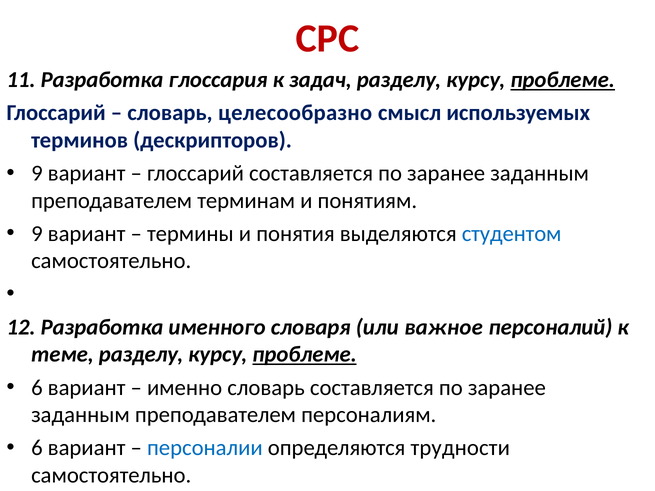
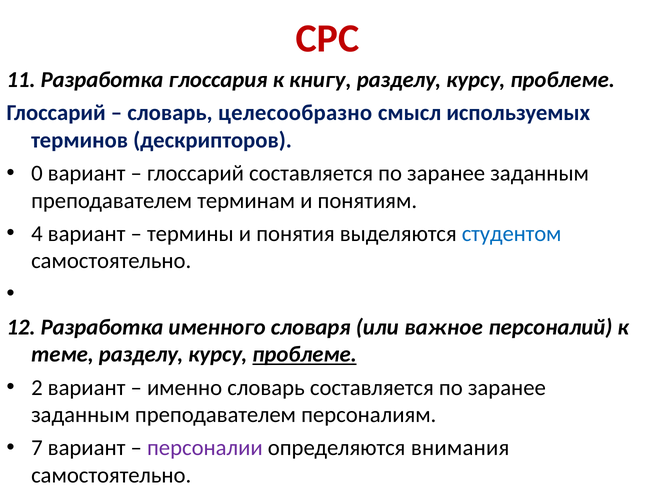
задач: задач -> книгу (320, 80)
проблеме underline: present -> none (563, 80)
9: 9 -> 0 (37, 173)
9: 9 -> 4 (37, 234)
6: 6 -> 2 (37, 388)
6: 6 -> 7 (37, 448)
персоналии colour: blue -> purple (205, 448)
трудности: трудности -> внимания (460, 448)
